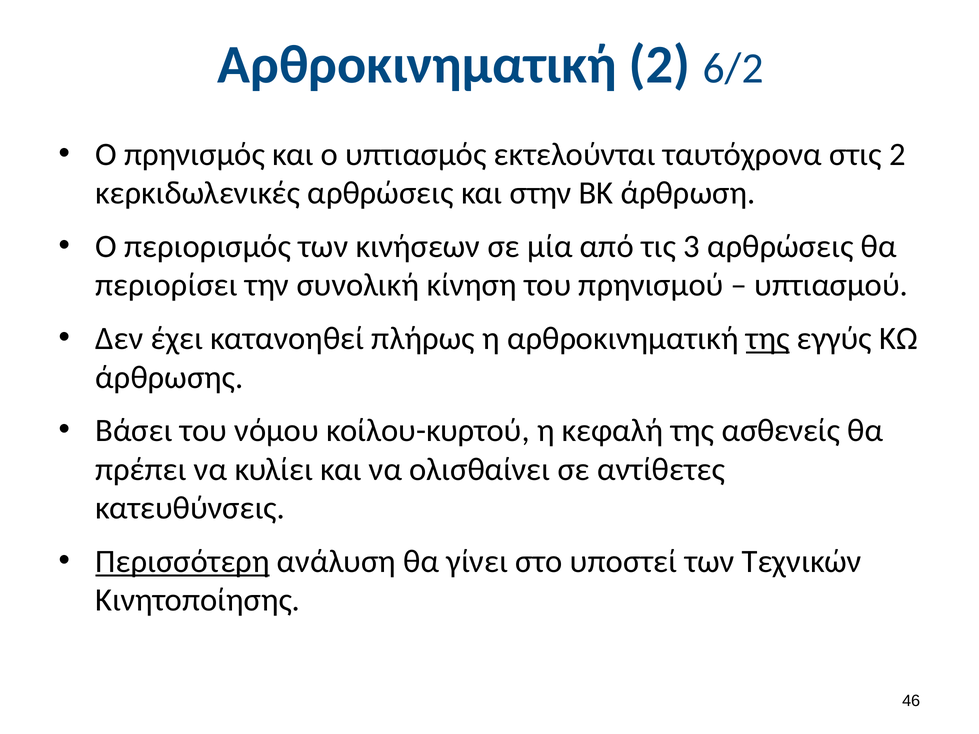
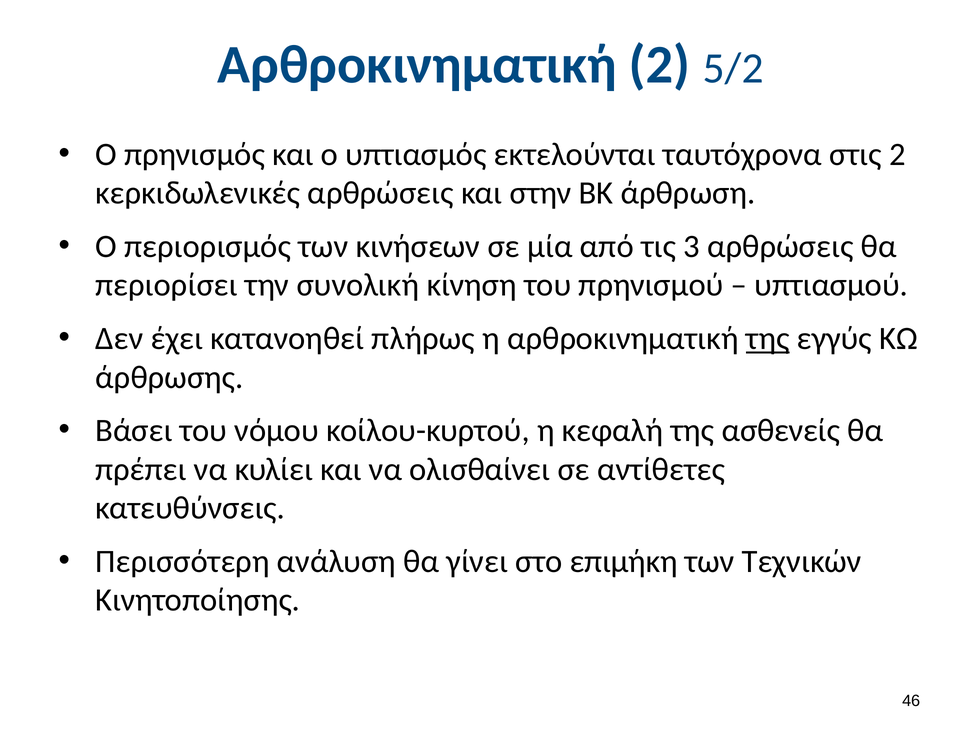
6/2: 6/2 -> 5/2 (733, 69)
Περισσότερη underline: present -> none (183, 562)
υποστεί: υποστεί -> επιμήκη (624, 562)
